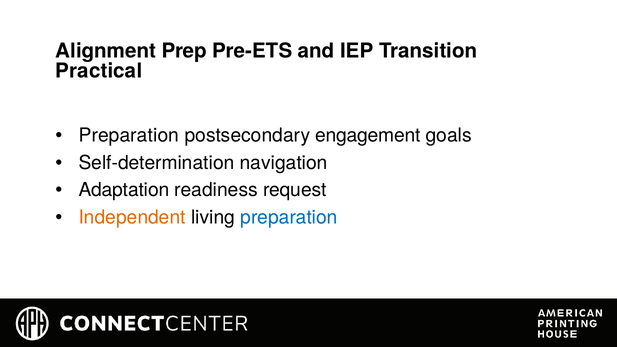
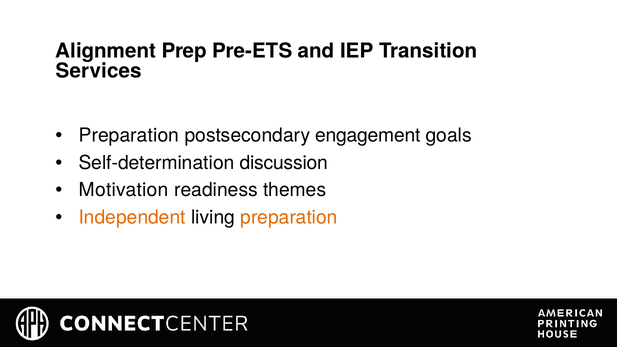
Practical: Practical -> Services (99, 71)
navigation: navigation -> discussion (284, 163)
Adaptation: Adaptation -> Motivation (124, 190)
request: request -> themes (295, 190)
preparation colour: blue -> orange (289, 217)
